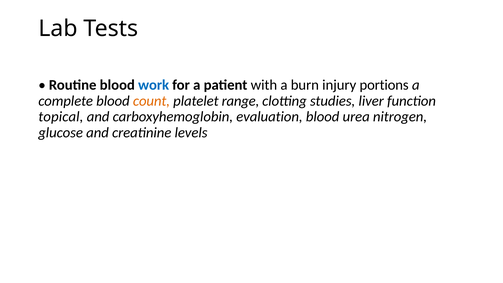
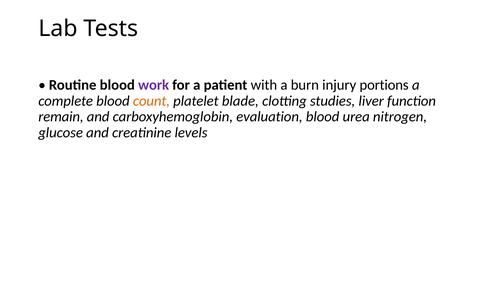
work colour: blue -> purple (154, 85)
range: range -> blade (240, 101)
topical: topical -> remain (61, 117)
